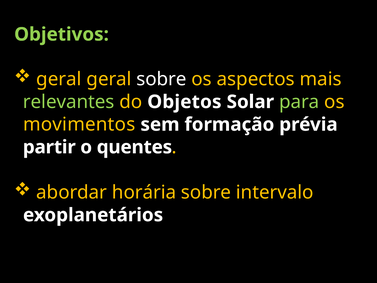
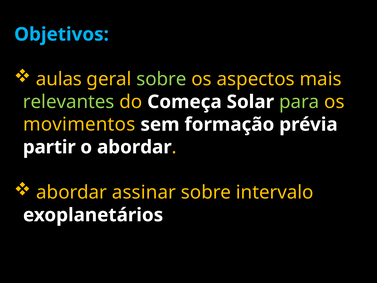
Objetivos colour: light green -> light blue (62, 34)
geral: geral -> aulas (59, 79)
sobre colour: white -> light green (161, 79)
Objetos: Objetos -> Começa (184, 102)
o quentes: quentes -> abordar (134, 147)
horária: horária -> assinar (144, 192)
